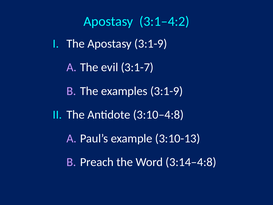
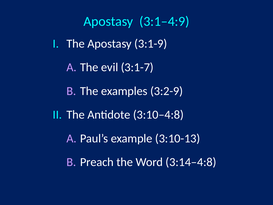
3:1‒4:2: 3:1‒4:2 -> 3:1‒4:9 (164, 21)
examples 3:1-9: 3:1-9 -> 3:2-9 (167, 91)
